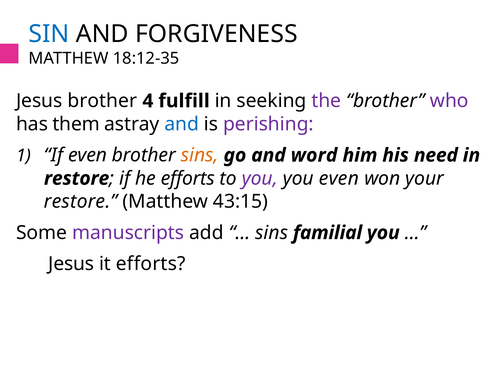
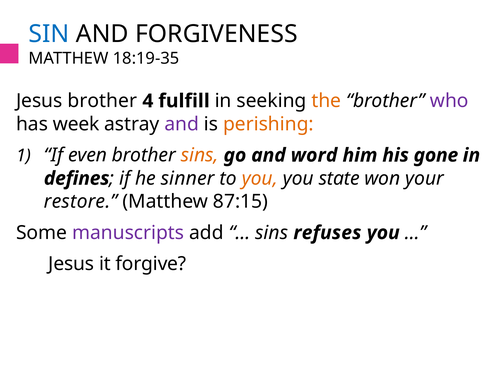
18:12-35: 18:12-35 -> 18:19-35 (146, 58)
the colour: purple -> orange (326, 101)
them: them -> week (76, 124)
and colour: blue -> purple (182, 124)
perishing colour: purple -> orange (268, 124)
need: need -> gone (436, 155)
restore: restore -> defines (77, 178)
he efforts: efforts -> sinner (188, 178)
you colour: purple -> orange (260, 178)
you even: even -> state (339, 178)
43:15: 43:15 -> 87:15 (241, 202)
familial: familial -> refuses (327, 233)
it efforts: efforts -> forgive (151, 264)
